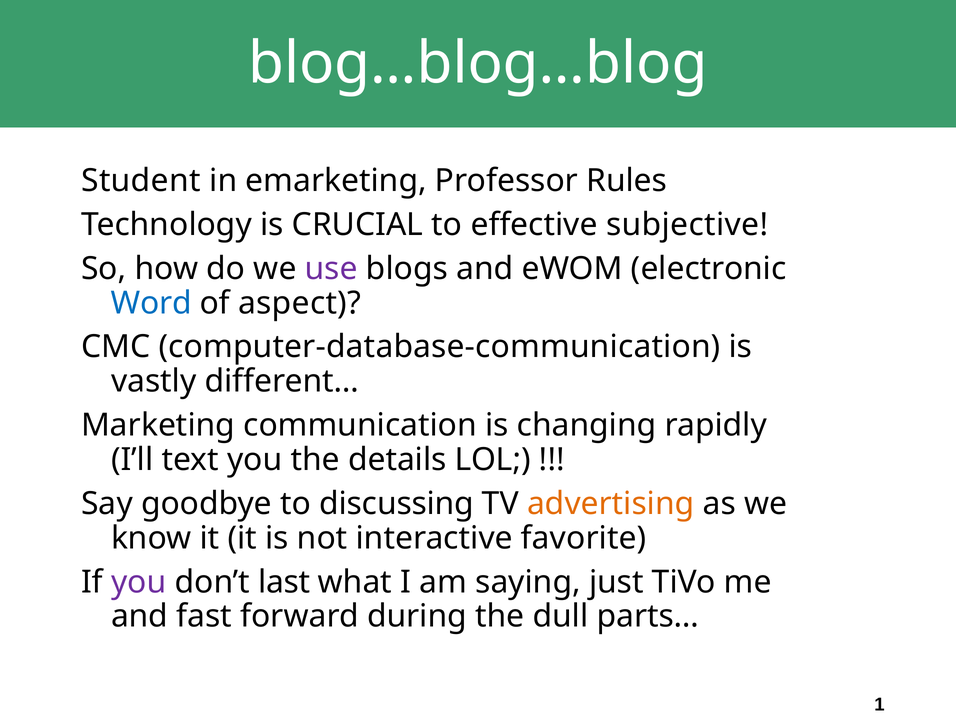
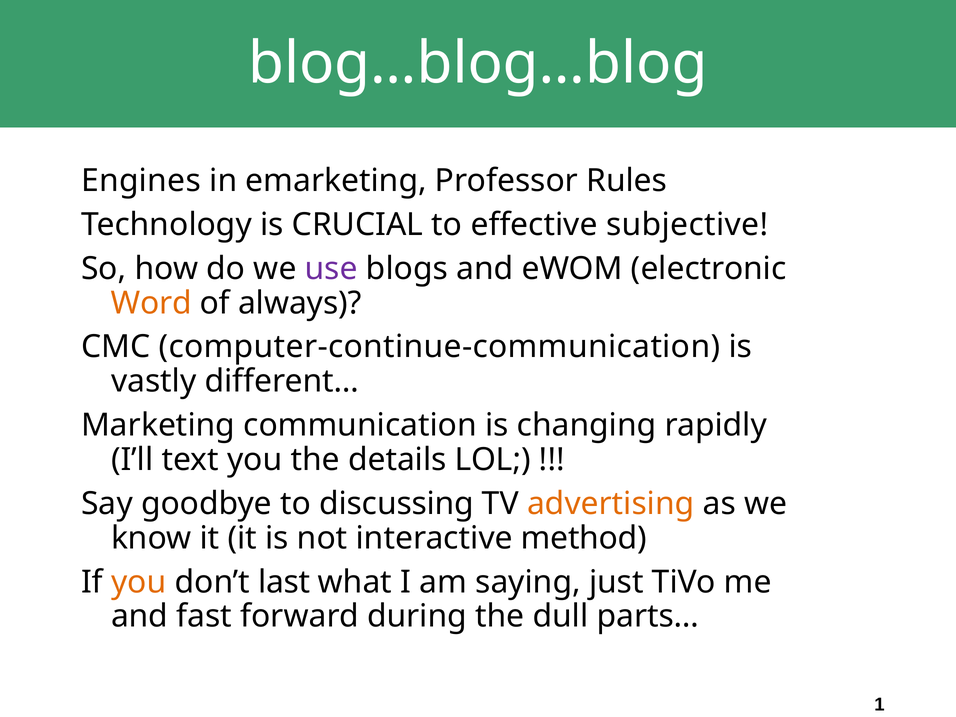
Student: Student -> Engines (141, 181)
Word colour: blue -> orange (151, 303)
aspect: aspect -> always (300, 303)
computer-database-communication: computer-database-communication -> computer-continue-communication (439, 347)
favorite: favorite -> method (584, 538)
you colour: purple -> orange (139, 582)
